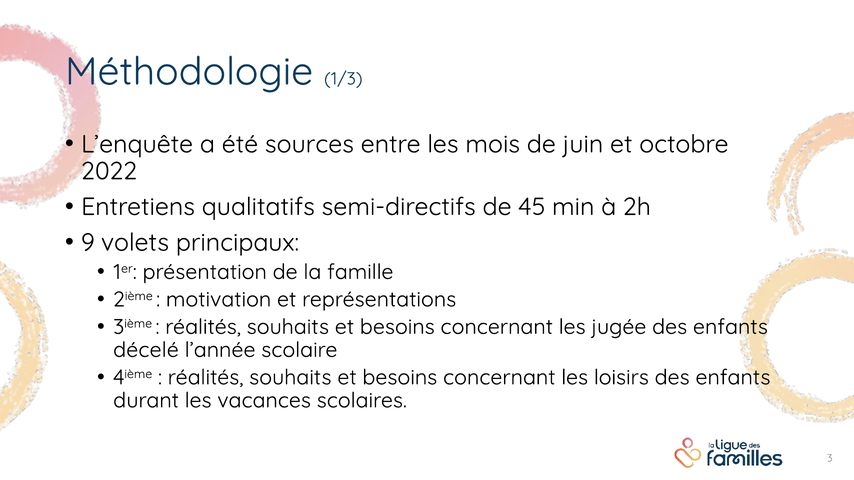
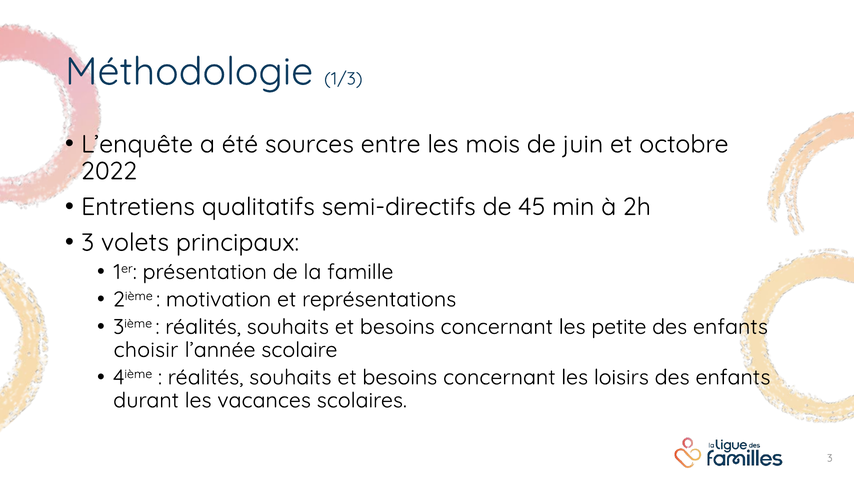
9: 9 -> 3 (88, 243)
jugée: jugée -> petite (619, 327)
décelé: décelé -> choisir (146, 350)
